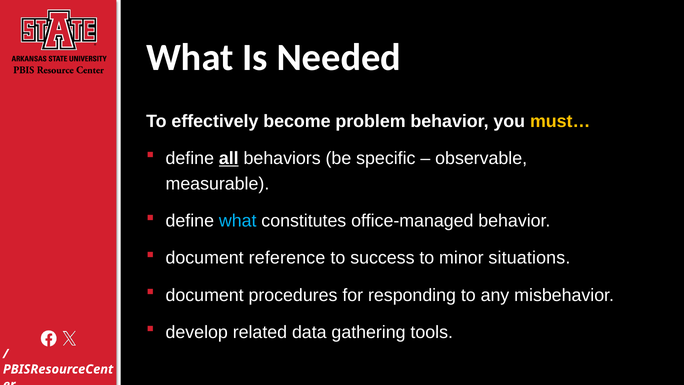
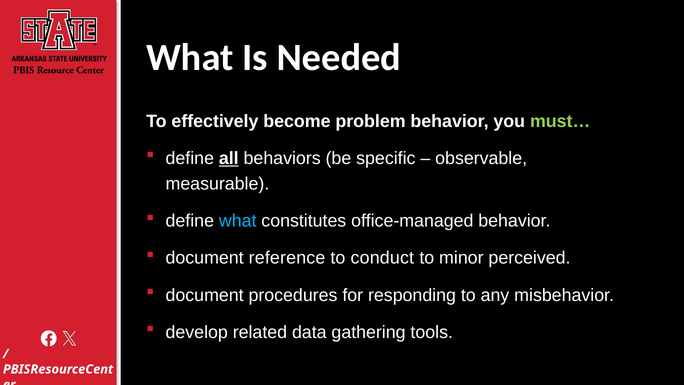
must… colour: yellow -> light green (560, 121)
success: success -> conduct (382, 258)
situations: situations -> perceived (529, 258)
